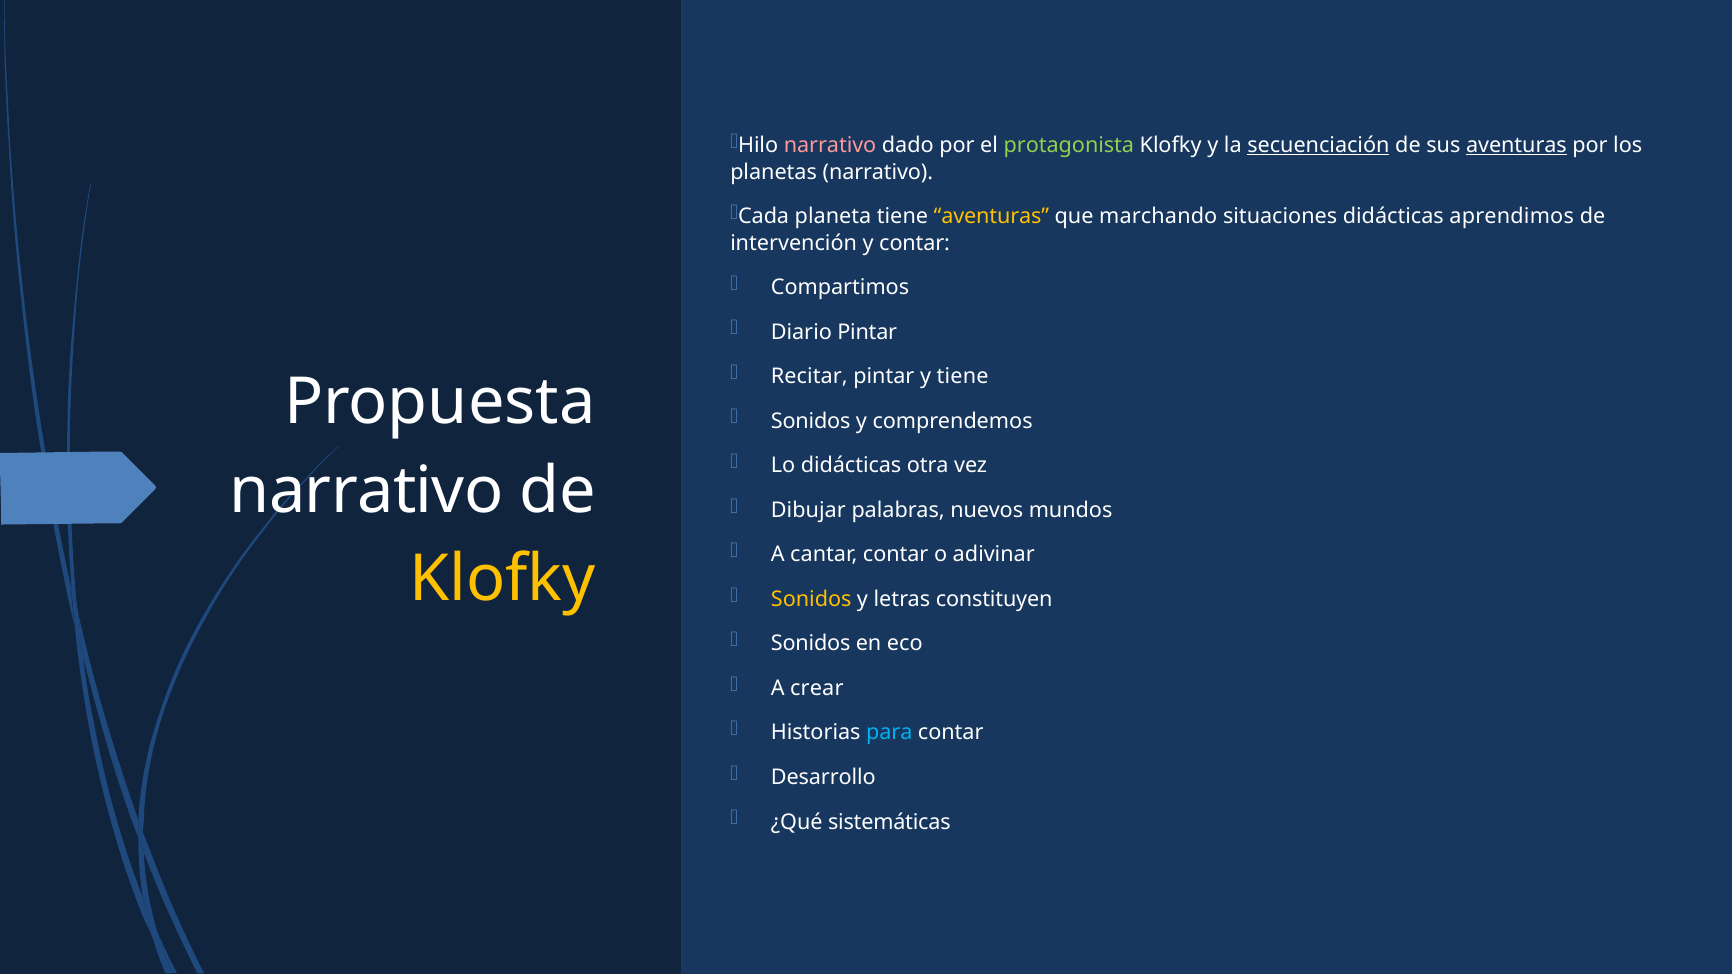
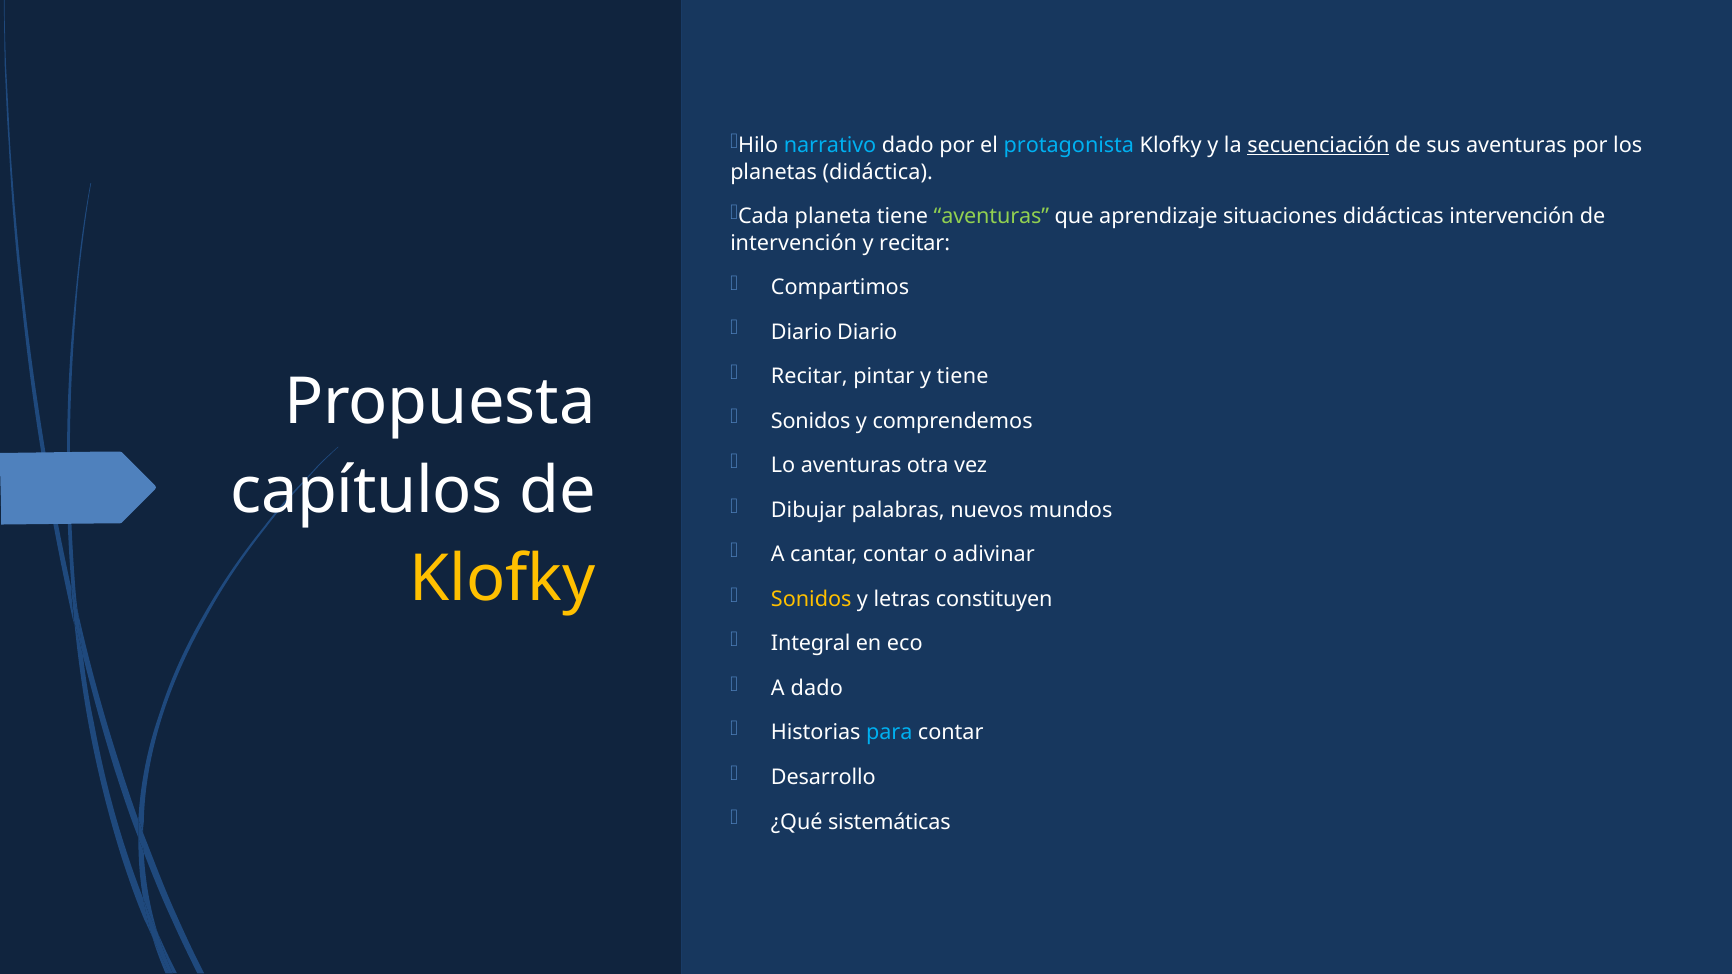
narrativo colour: pink -> light blue (830, 146)
protagonista colour: light green -> light blue (1069, 146)
aventuras underline: present -> none (1516, 146)
planetas narrativo: narrativo -> didáctica (878, 172)
aventuras colour: yellow -> light green (991, 217)
marchando: marchando -> aprendizaje (1158, 217)
didácticas aprendimos: aprendimos -> intervención (1512, 217)
y contar: contar -> recitar (915, 243)
Diario Pintar: Pintar -> Diario (867, 332)
Lo didácticas: didácticas -> aventuras (851, 466)
narrativo: narrativo -> capítulos (366, 491)
Sonidos: Sonidos -> Integral (811, 644)
A crear: crear -> dado (817, 688)
